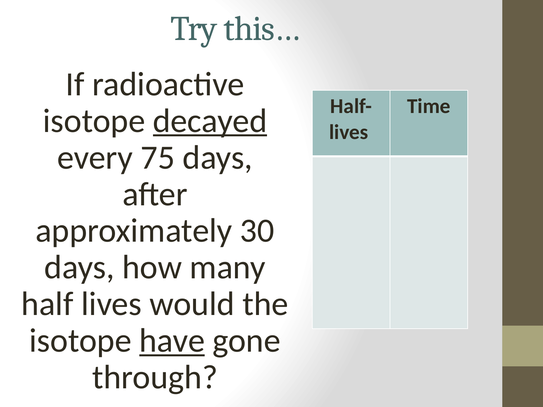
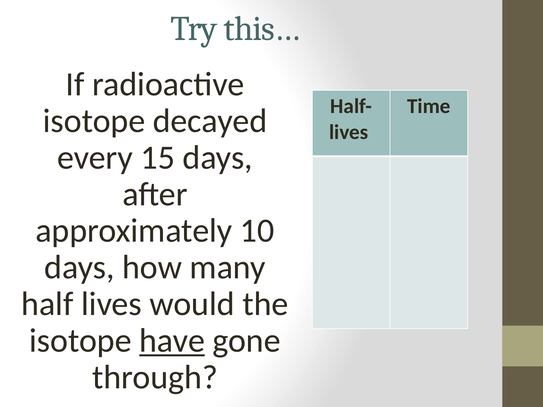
decayed underline: present -> none (210, 121)
75: 75 -> 15 (158, 158)
30: 30 -> 10 (257, 231)
